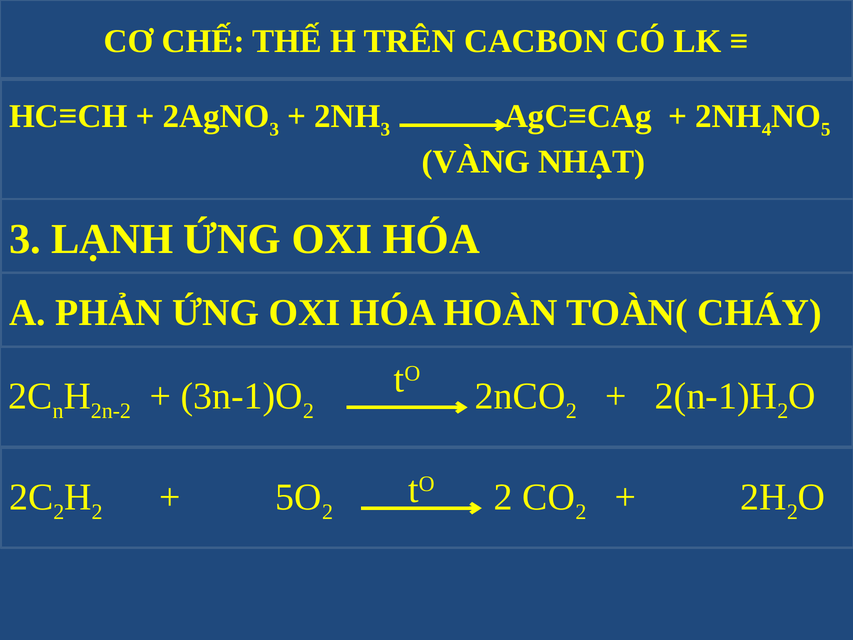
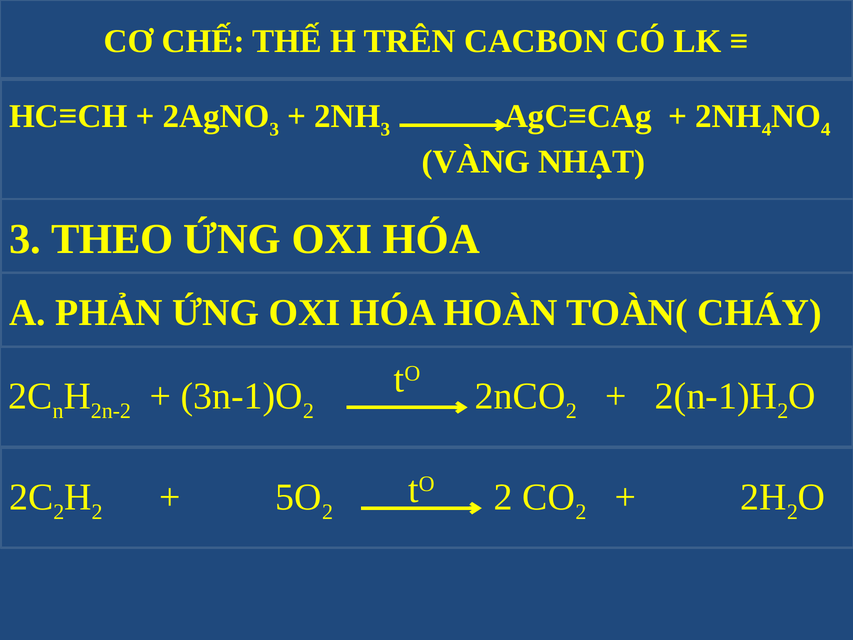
5: 5 -> 4 (826, 129)
LẠNH: LẠNH -> THEO (112, 239)
